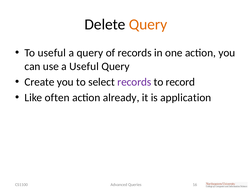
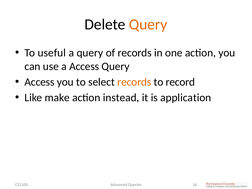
a Useful: Useful -> Access (84, 66)
Create: Create -> Access (40, 82)
records colour: purple -> orange (134, 82)
often: often -> make (57, 98)
already: already -> instead (121, 98)
